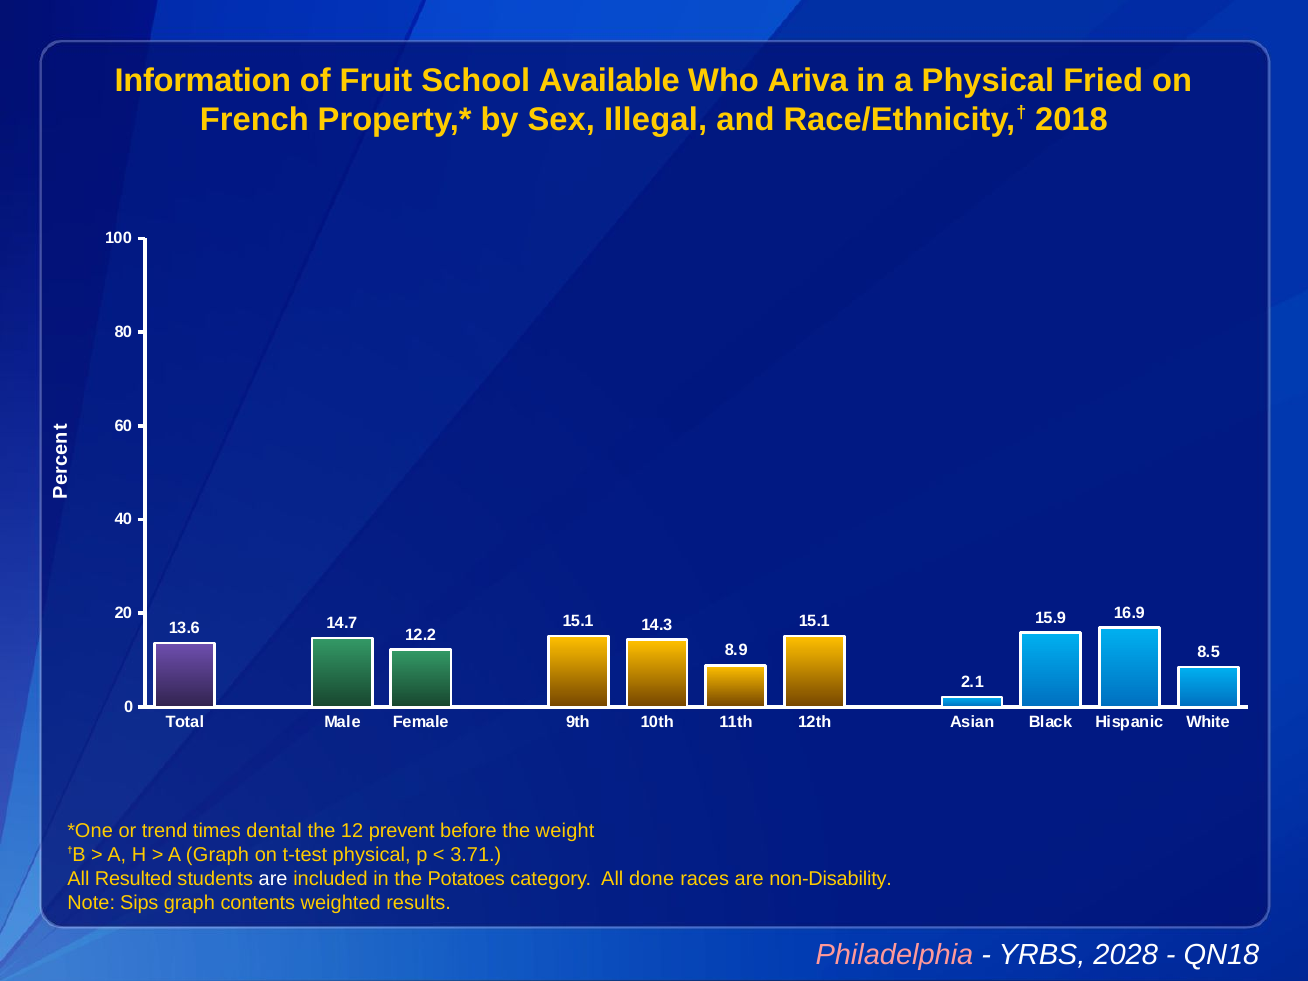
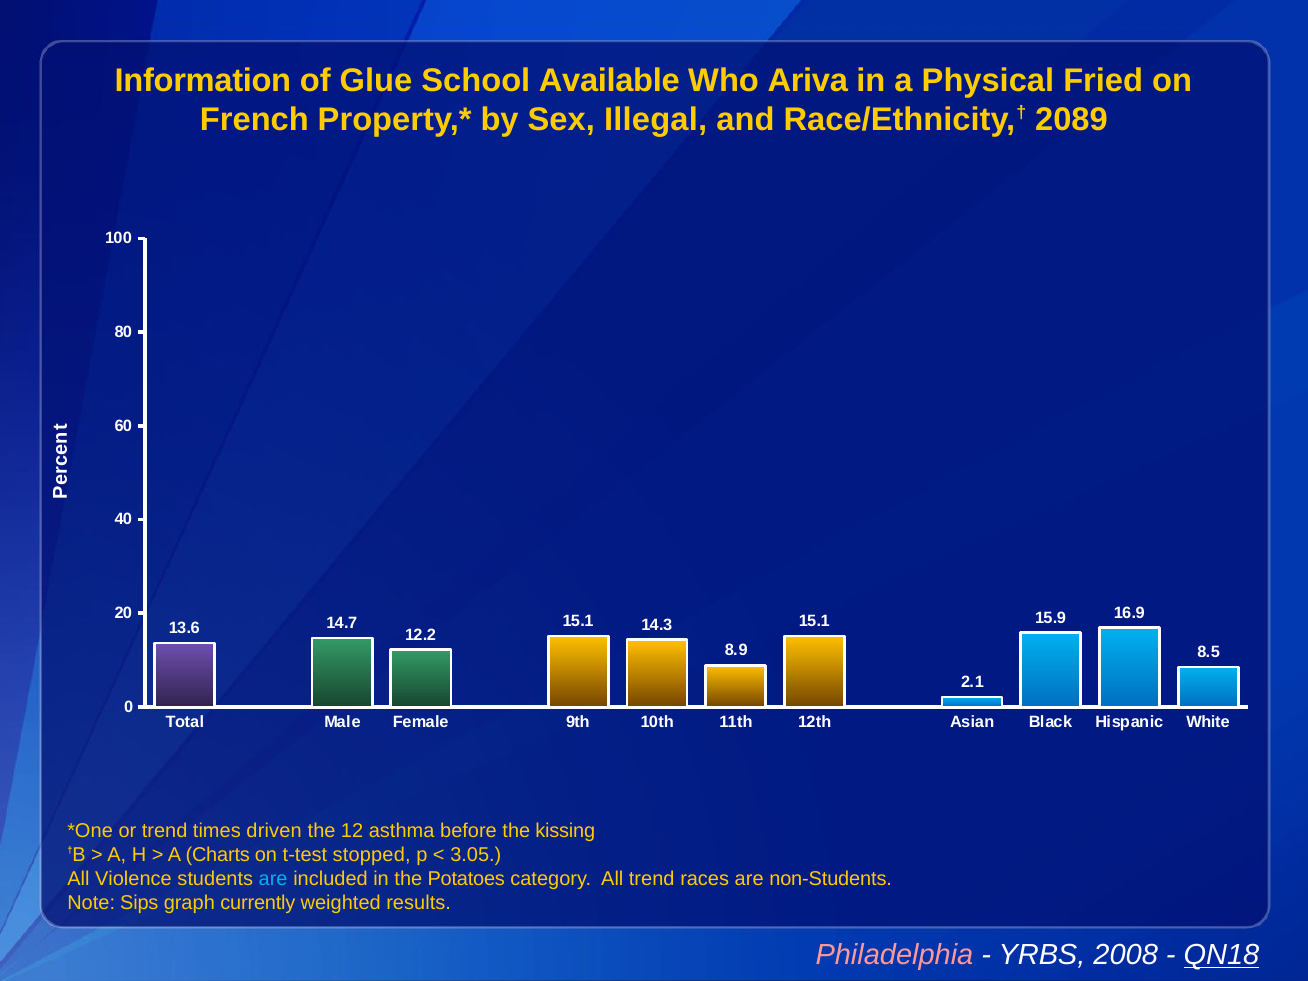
Fruit: Fruit -> Glue (376, 81)
2018: 2018 -> 2089 (1071, 120)
dental: dental -> driven (274, 831)
prevent: prevent -> asthma (402, 831)
weight: weight -> kissing (565, 831)
A Graph: Graph -> Charts (218, 855)
t-test physical: physical -> stopped (372, 855)
3.71: 3.71 -> 3.05 (476, 855)
Resulted: Resulted -> Violence (133, 879)
are colour: white -> light blue (273, 879)
All done: done -> trend (652, 879)
non-Disability: non-Disability -> non-Students (831, 879)
contents: contents -> currently (258, 903)
2028: 2028 -> 2008 (1126, 955)
QN18 underline: none -> present (1221, 955)
